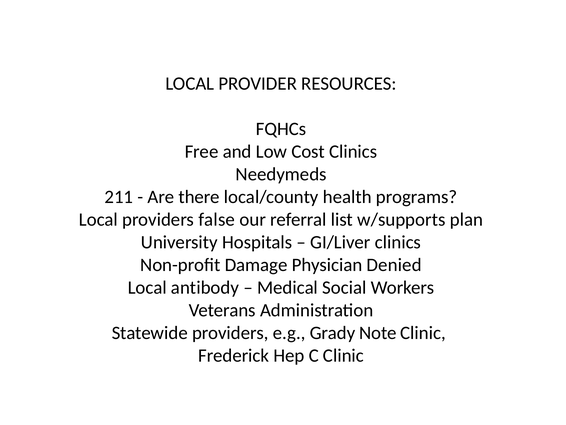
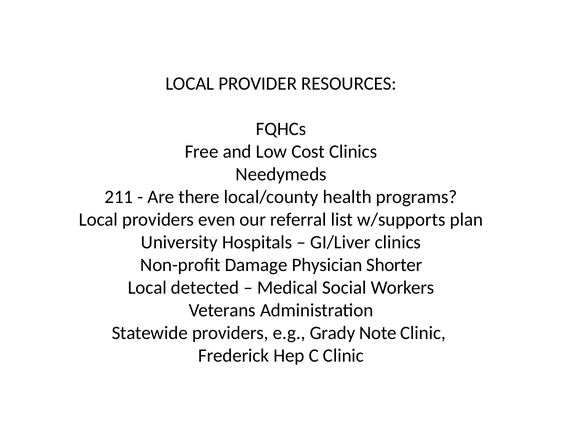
false: false -> even (217, 219)
Denied: Denied -> Shorter (394, 265)
antibody: antibody -> detected (205, 287)
